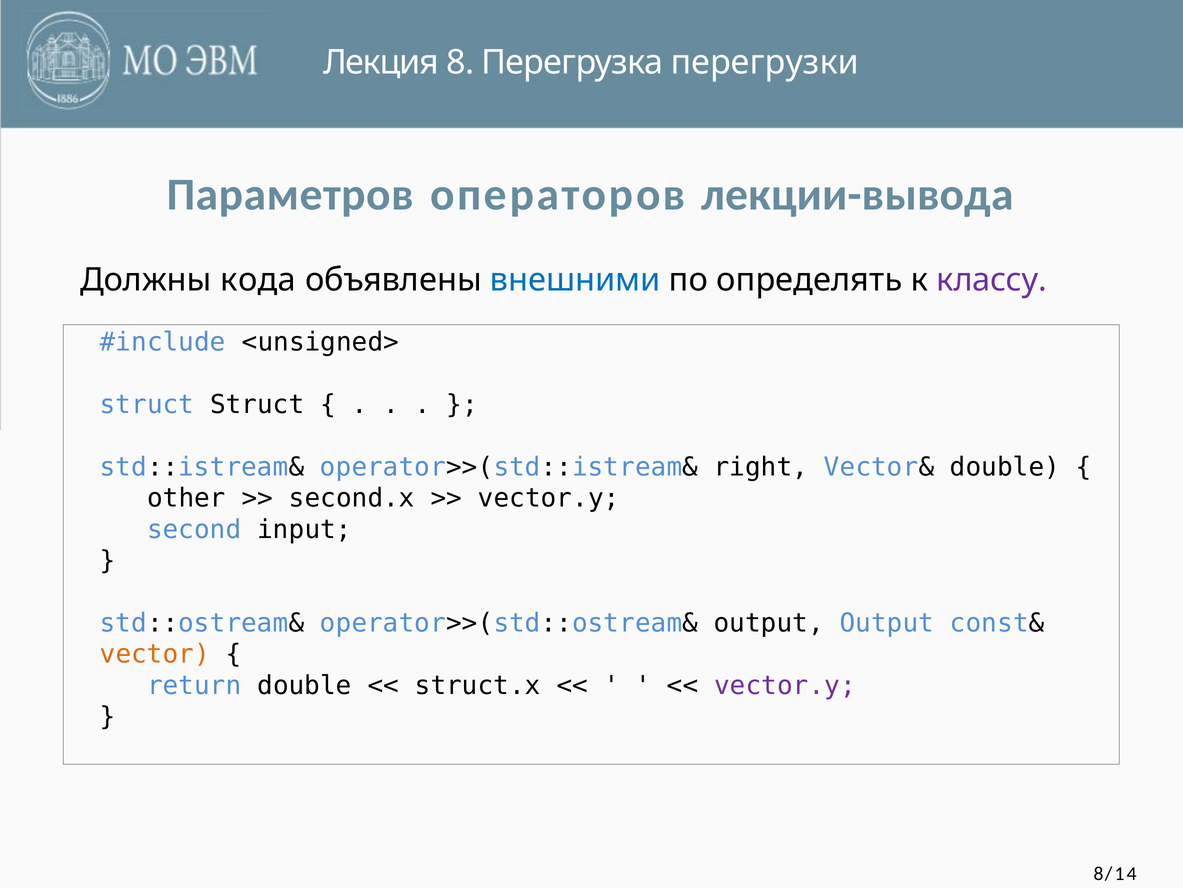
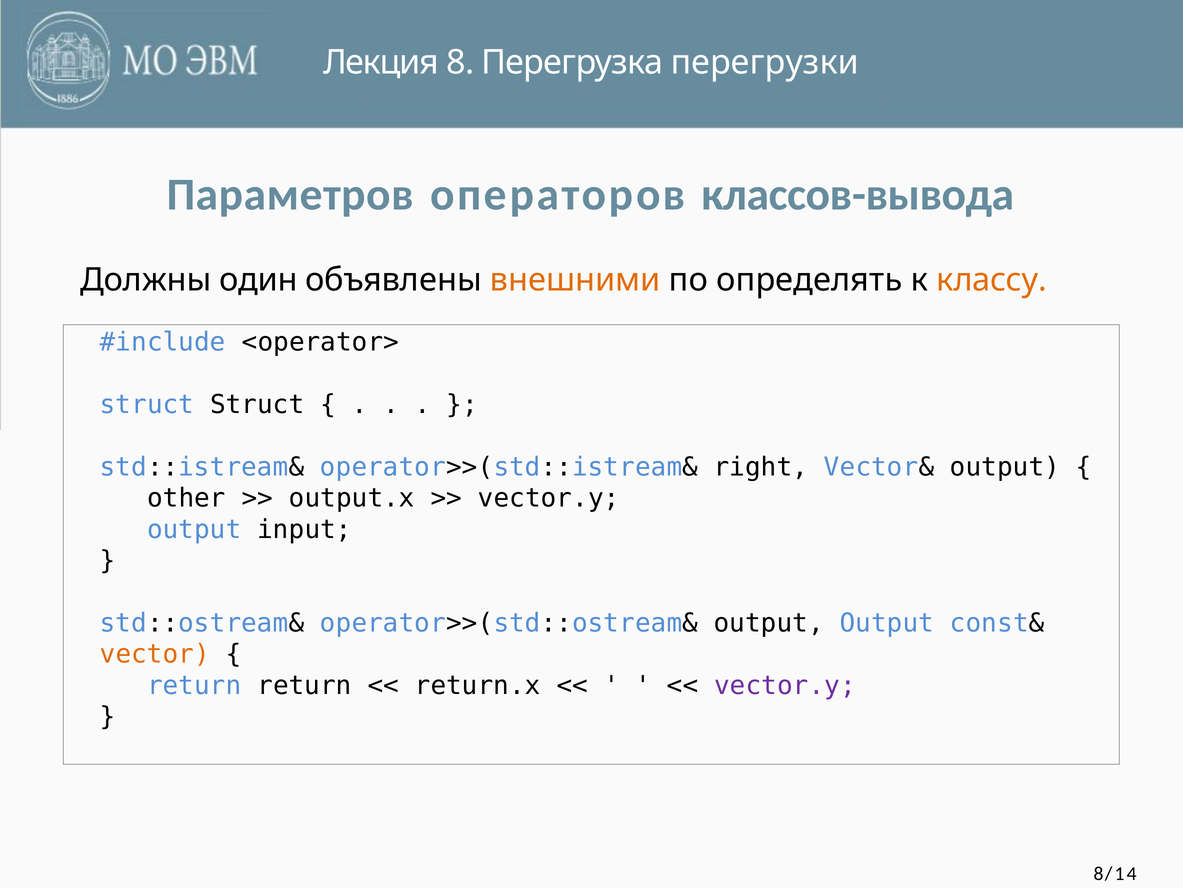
лекции-вывода: лекции-вывода -> классов-вывода (858, 195)
кода: кода -> один (259, 280)
внешними colour: blue -> orange (575, 280)
классу colour: purple -> orange (992, 280)
<unsigned>: <unsigned> -> <operator> (320, 342)
Vector& double: double -> output (1005, 467)
second.x: second.x -> output.x (352, 498)
second: second -> output (194, 530)
return double: double -> return (304, 686)
struct.x: struct.x -> return.x (478, 686)
